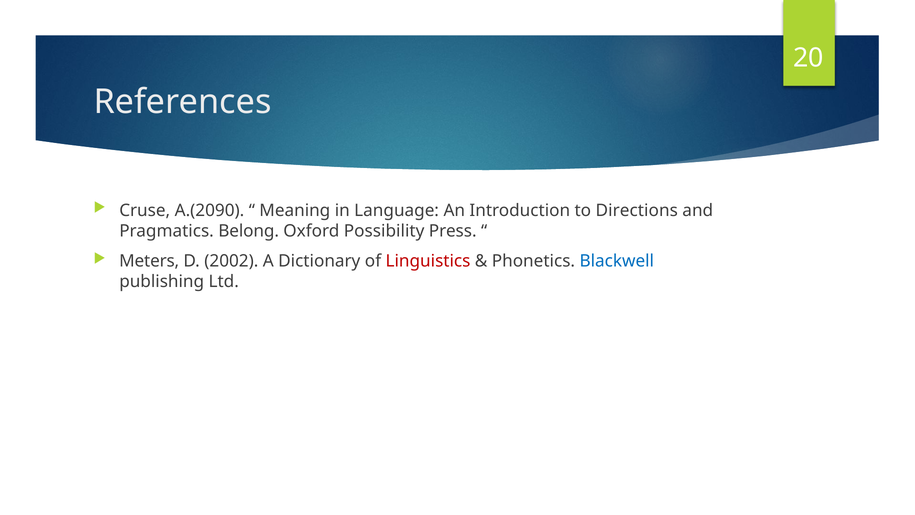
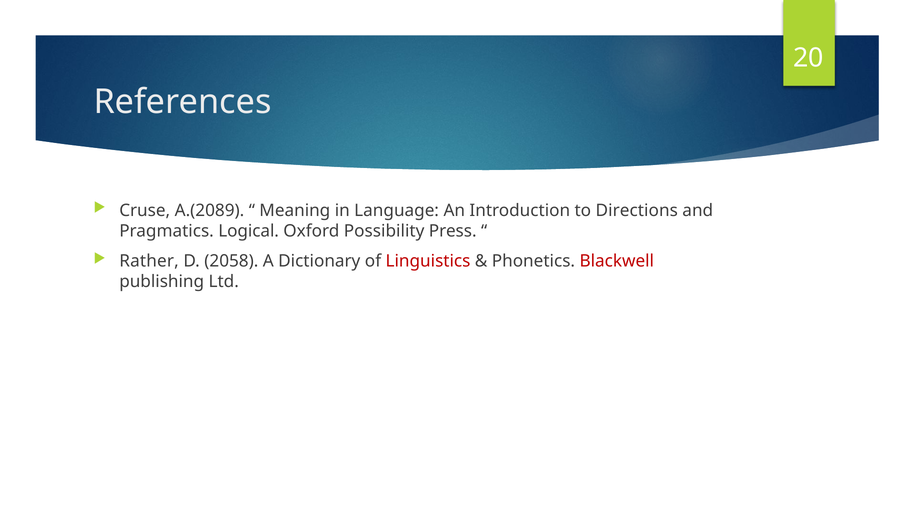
A.(2090: A.(2090 -> A.(2089 (209, 210)
Belong: Belong -> Logical (249, 231)
Meters: Meters -> Rather (149, 261)
2002: 2002 -> 2058 (231, 261)
Blackwell colour: blue -> red (617, 261)
